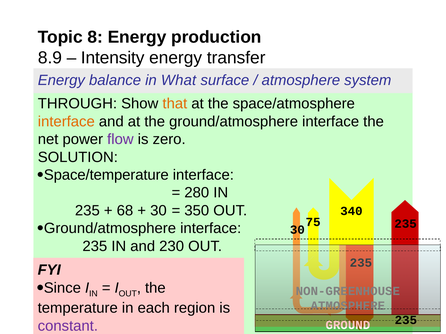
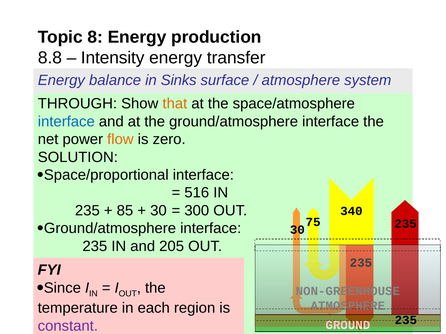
8.9: 8.9 -> 8.8 (50, 58)
What: What -> Sinks (179, 81)
interface colour: orange -> blue (66, 122)
flow colour: purple -> orange (120, 140)
Space/temperature: Space/temperature -> Space/proportional (106, 175)
280: 280 -> 516 (197, 193)
68: 68 -> 85 (125, 211)
350: 350 -> 300 (197, 211)
230: 230 -> 205 (172, 247)
